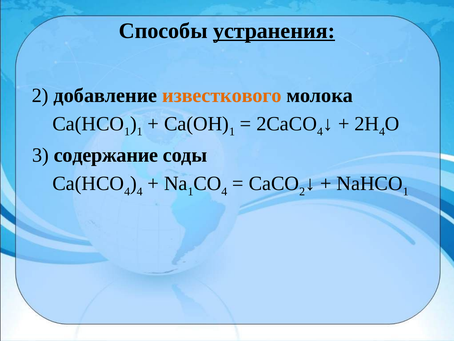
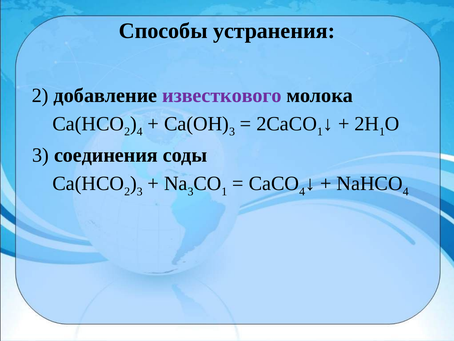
устранения underline: present -> none (274, 31)
известкового colour: orange -> purple (222, 95)
1: 1 -> 2 (127, 131)
1: 1 -> 4 (140, 131)
1: 1 -> 3 (232, 131)
4: 4 -> 1 (320, 131)
4: 4 -> 1 (382, 131)
содержание: содержание -> соединения (106, 155)
4: 4 -> 2 (127, 191)
4: 4 -> 3 (140, 191)
1: 1 -> 3 (191, 191)
4: 4 -> 1 (224, 191)
2: 2 -> 4 (302, 191)
1: 1 -> 4 (406, 191)
